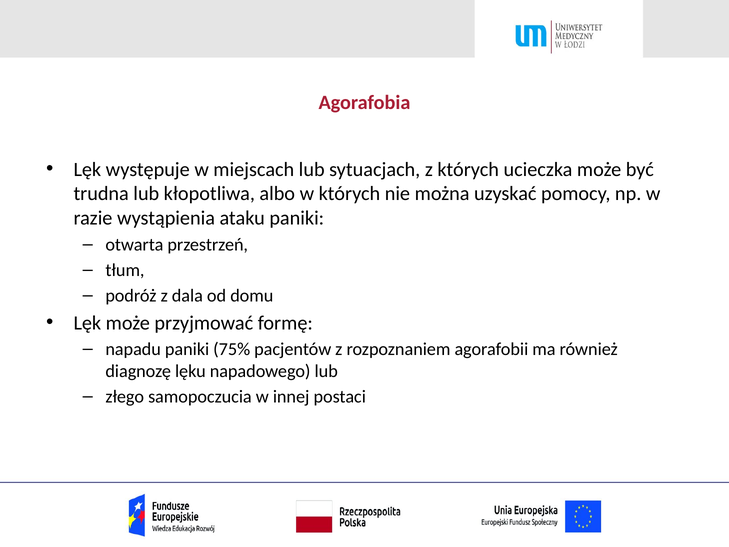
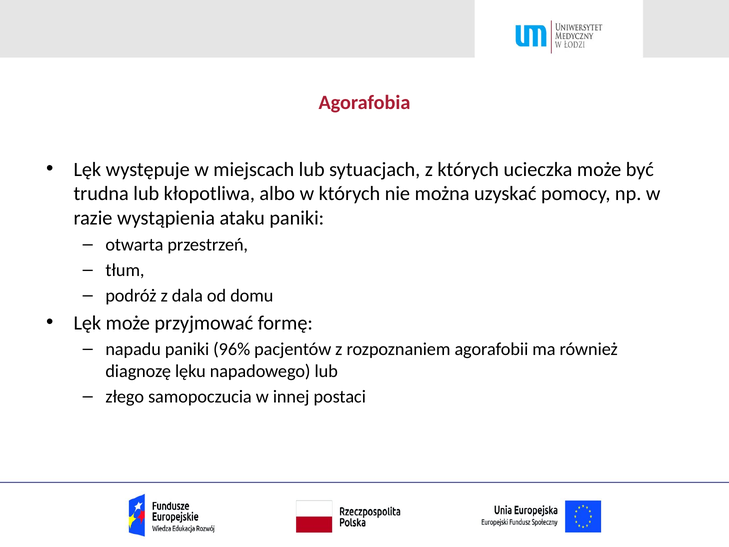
75%: 75% -> 96% (232, 349)
